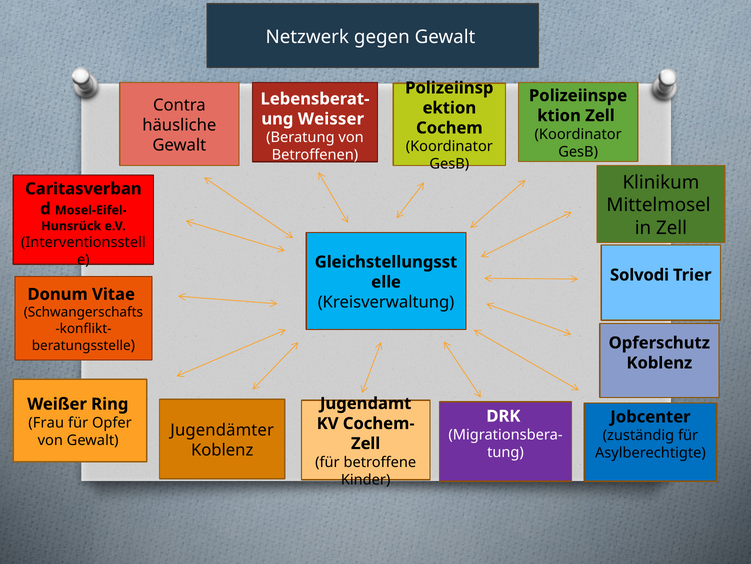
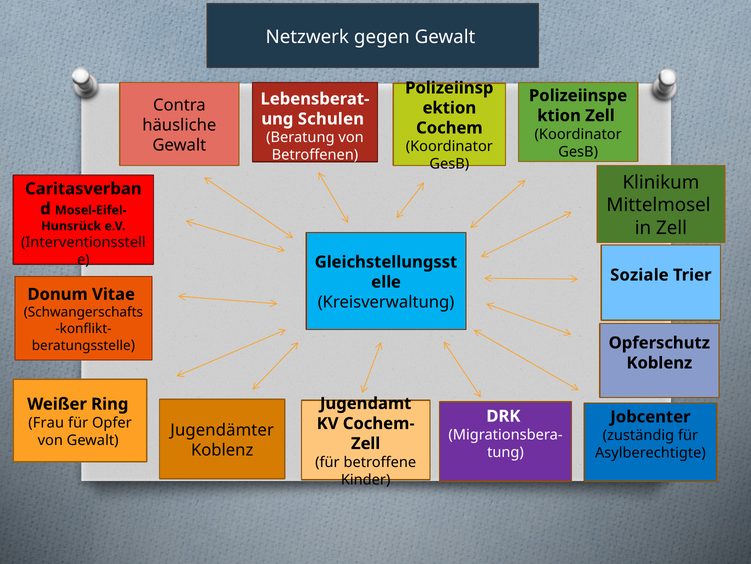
Weisser: Weisser -> Schulen (331, 119)
Solvodi: Solvodi -> Soziale (639, 275)
